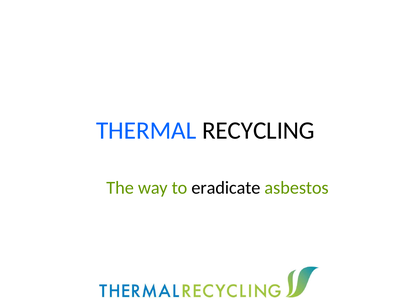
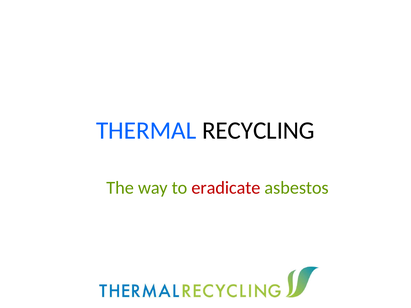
eradicate colour: black -> red (226, 188)
